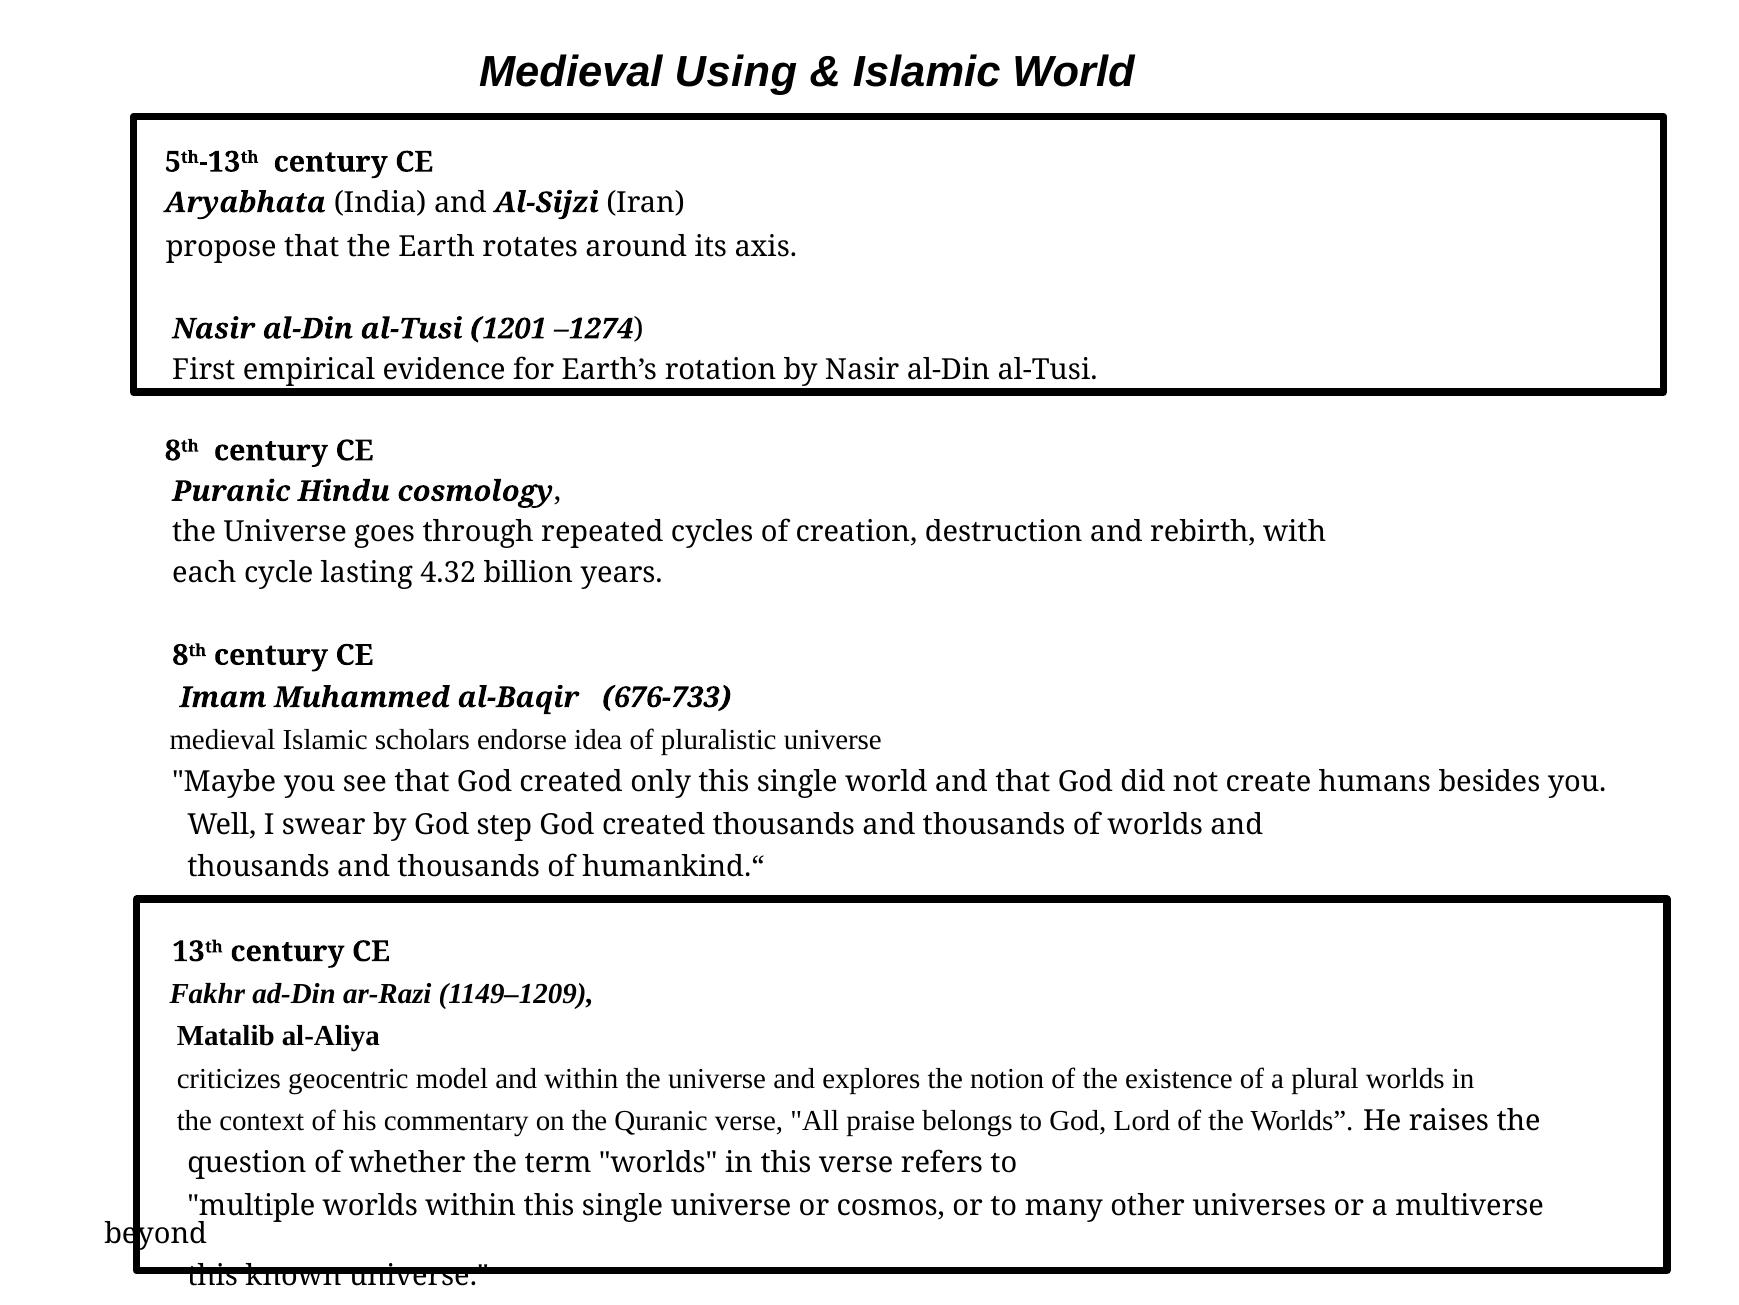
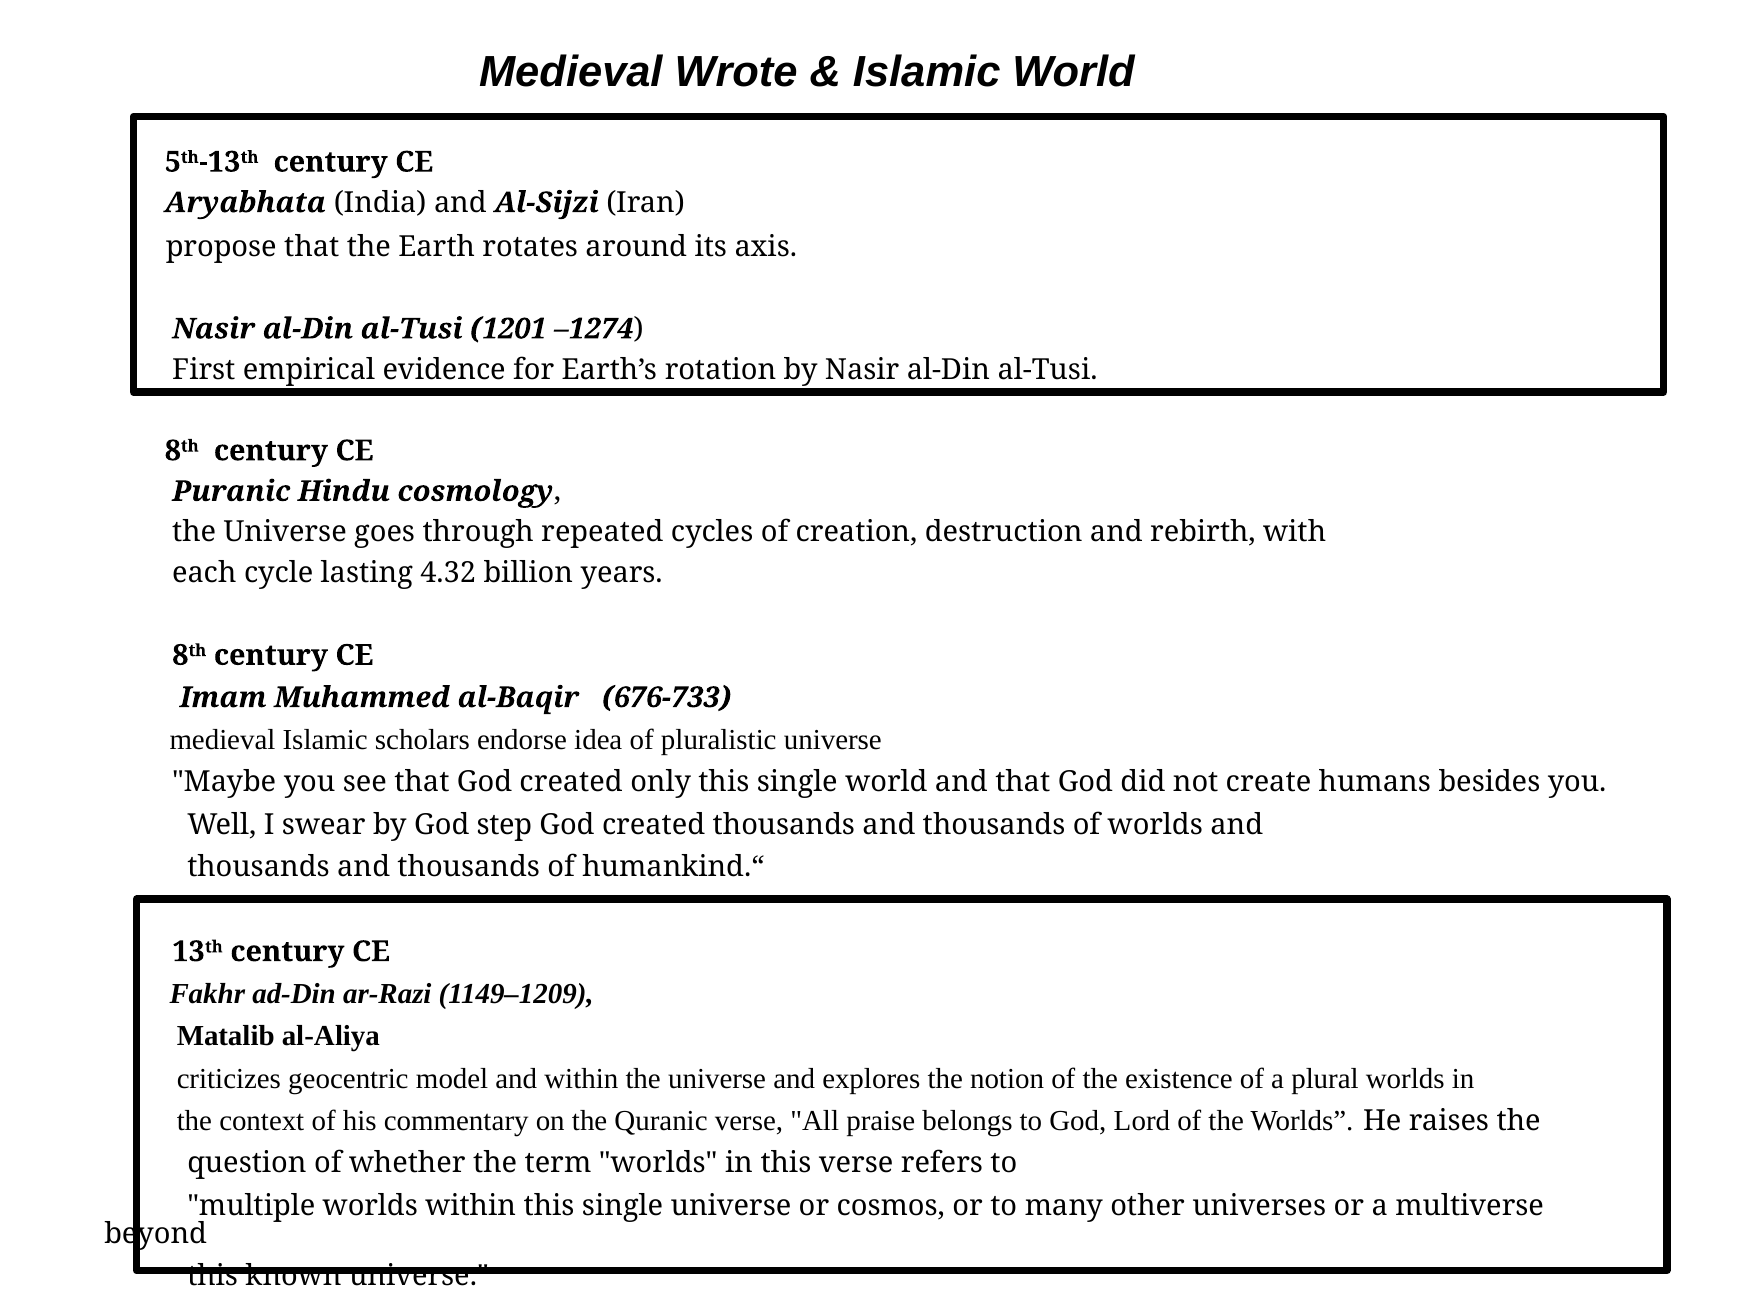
Using: Using -> Wrote (736, 72)
